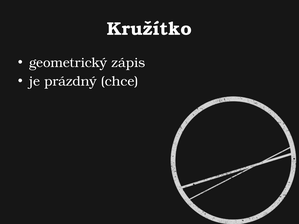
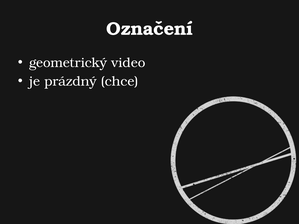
Kružítko: Kružítko -> Označení (150, 29)
zápis: zápis -> video (128, 63)
